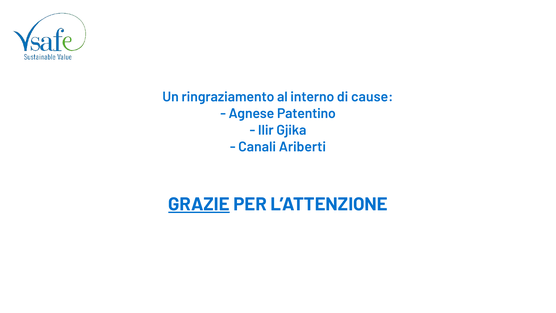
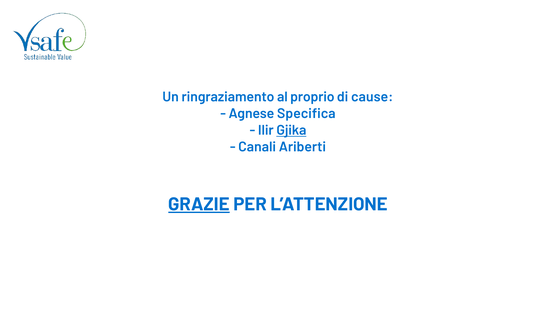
interno: interno -> proprio (312, 97)
Patentino: Patentino -> Specifica (306, 114)
Gjika underline: none -> present (291, 130)
